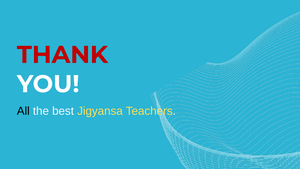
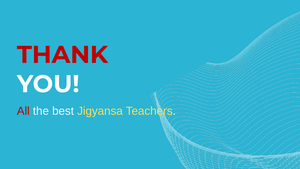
All colour: black -> red (23, 111)
